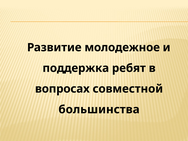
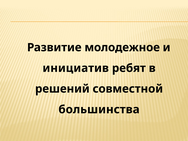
поддержка: поддержка -> инициатив (76, 68)
вопросах: вопросах -> решений (62, 89)
